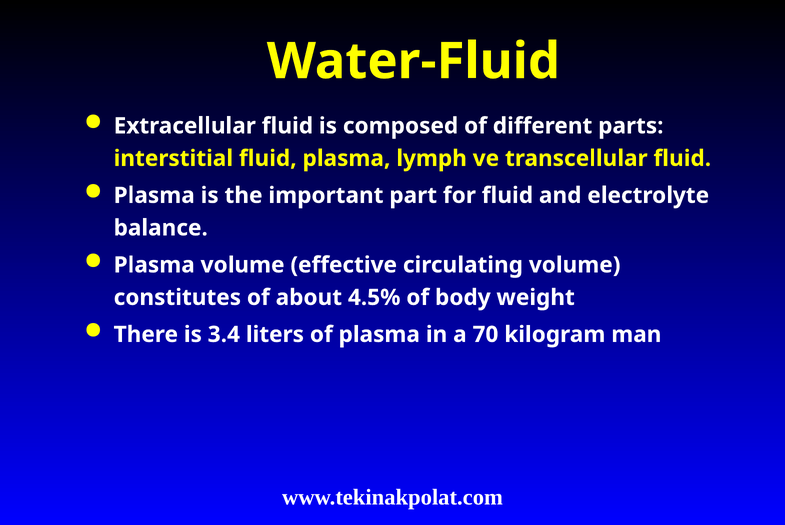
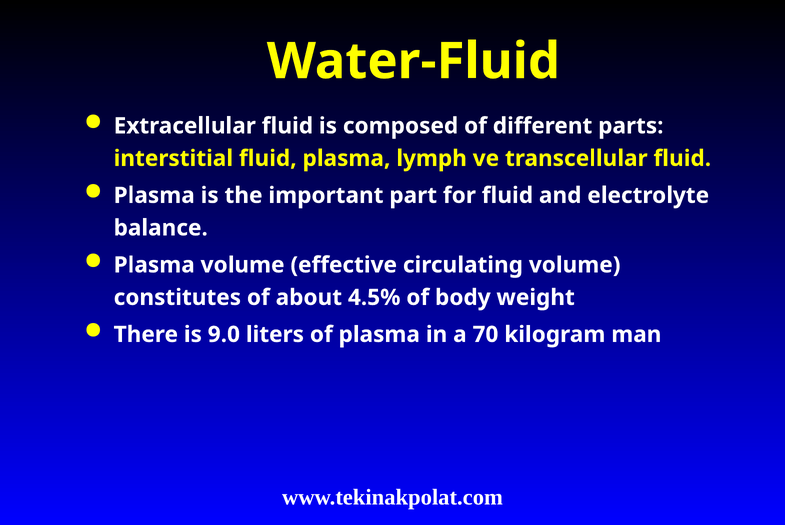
3.4: 3.4 -> 9.0 (224, 335)
